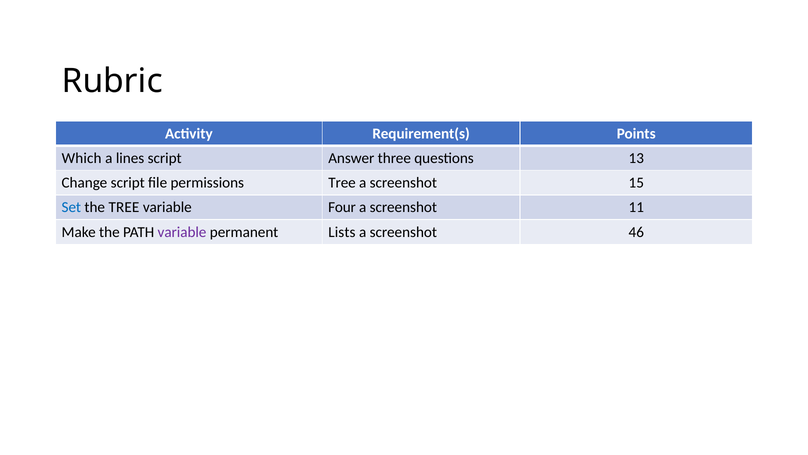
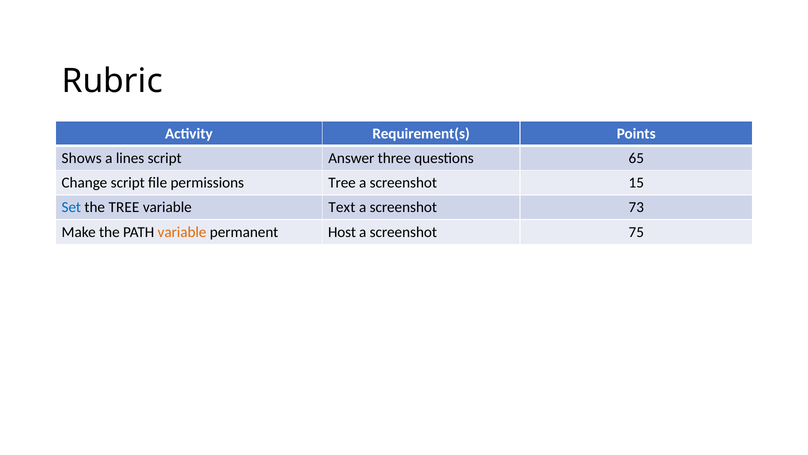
Which: Which -> Shows (82, 158)
13: 13 -> 65 (636, 158)
Four: Four -> Text (342, 207)
11: 11 -> 73 (636, 207)
variable colour: purple -> orange (182, 232)
Lists: Lists -> Host (342, 232)
46: 46 -> 75 (636, 232)
